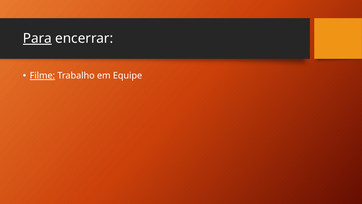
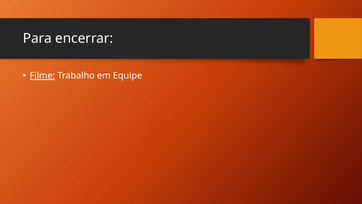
Para underline: present -> none (37, 38)
